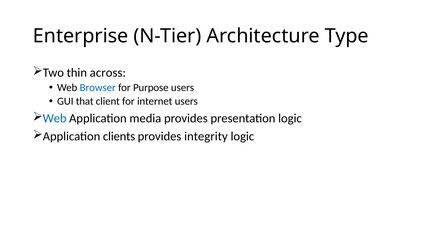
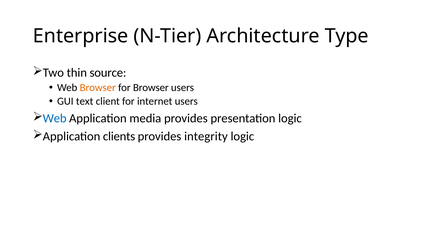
across: across -> source (108, 73)
Browser colour: blue -> orange (98, 88)
for Purpose: Purpose -> Browser (151, 88)
that: that -> text (85, 102)
